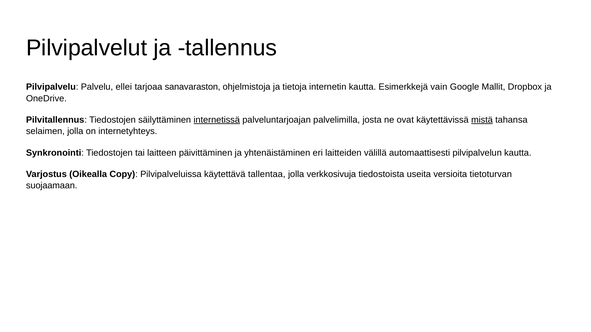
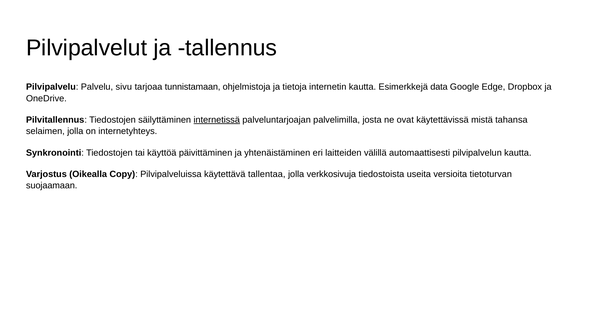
ellei: ellei -> sivu (124, 87)
sanavaraston: sanavaraston -> tunnistamaan (193, 87)
vain: vain -> data (439, 87)
Mallit: Mallit -> Edge (493, 87)
mistä underline: present -> none (482, 120)
laitteen: laitteen -> käyttöä (162, 153)
